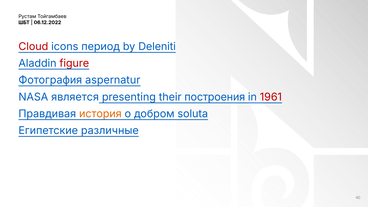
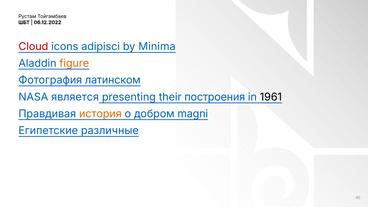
период: период -> adipisci (101, 47)
Deleniti: Deleniti -> Minima (157, 47)
figure colour: red -> orange (74, 63)
aspernatur: aspernatur -> латинском (113, 80)
1961 colour: red -> black (271, 97)
soluta: soluta -> magni (193, 114)
